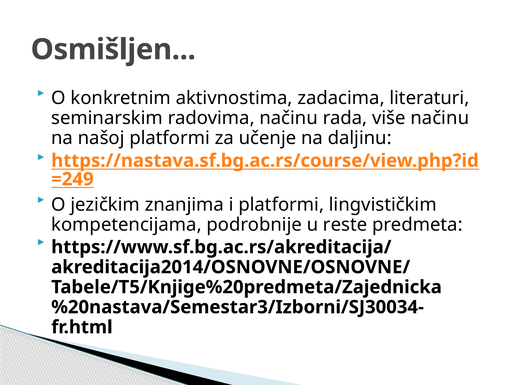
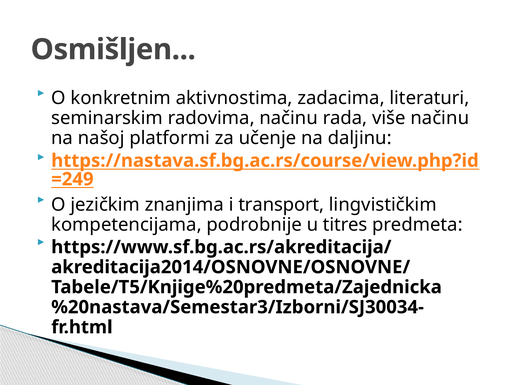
i platformi: platformi -> transport (281, 204)
reste: reste -> titres (345, 224)
